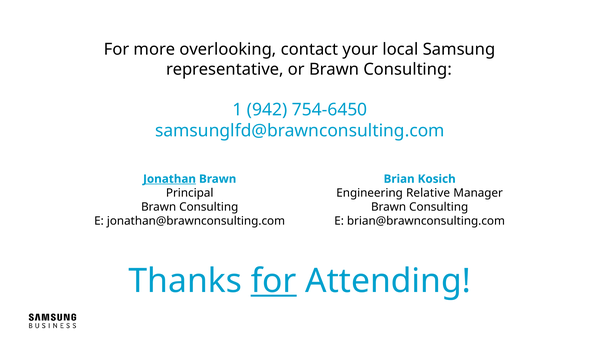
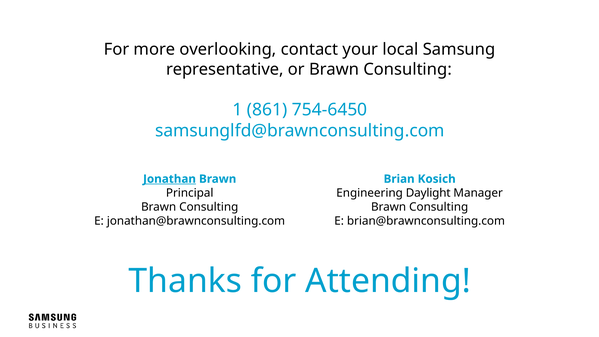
942: 942 -> 861 (267, 110)
Relative: Relative -> Daylight (428, 193)
for underline: present -> none (274, 281)
